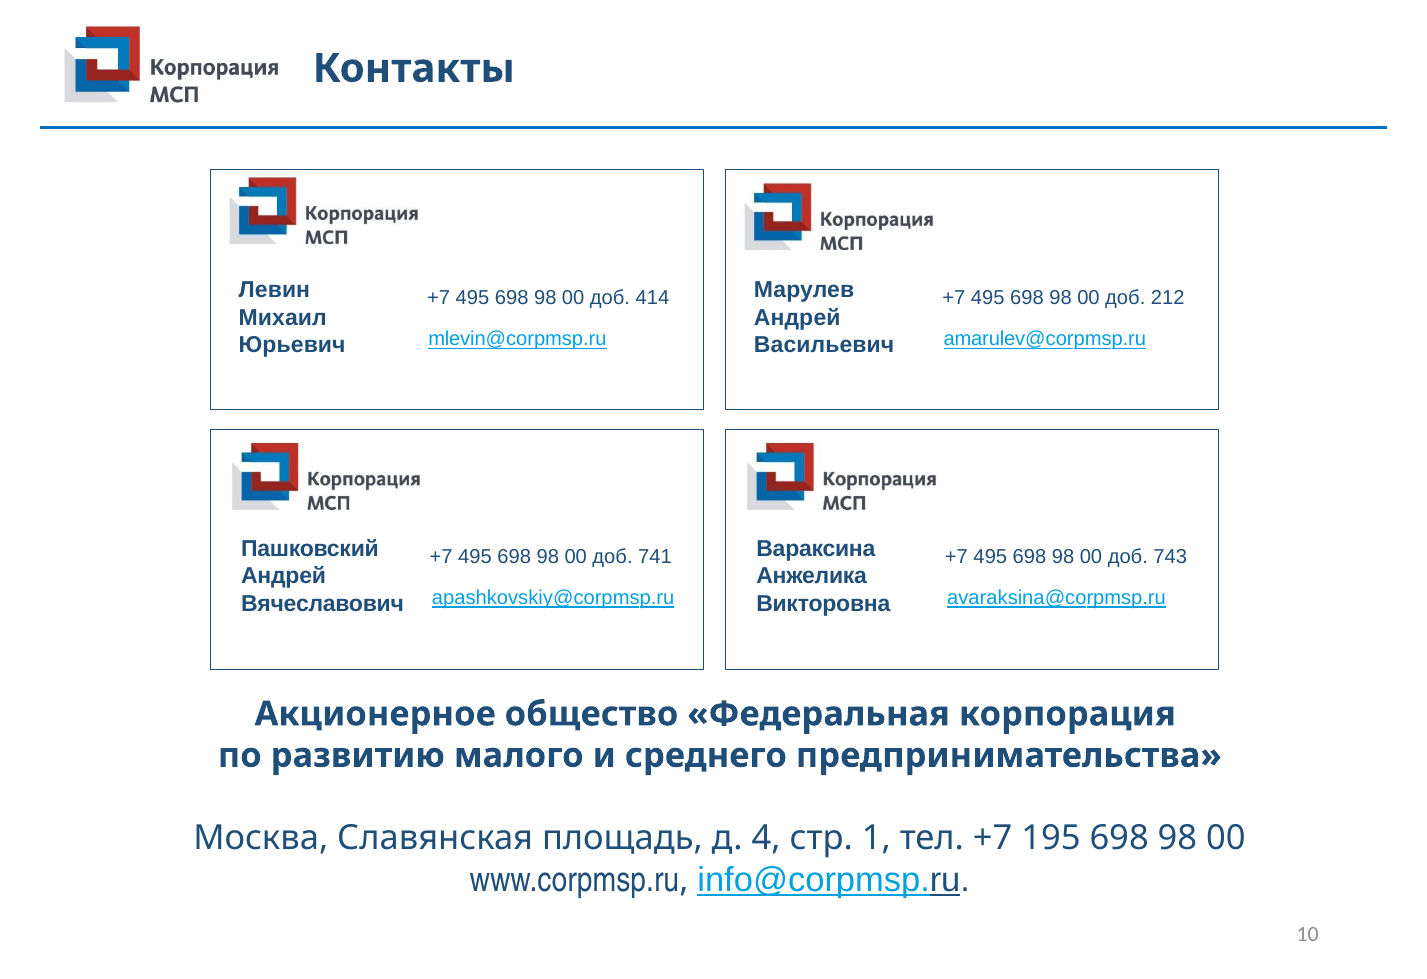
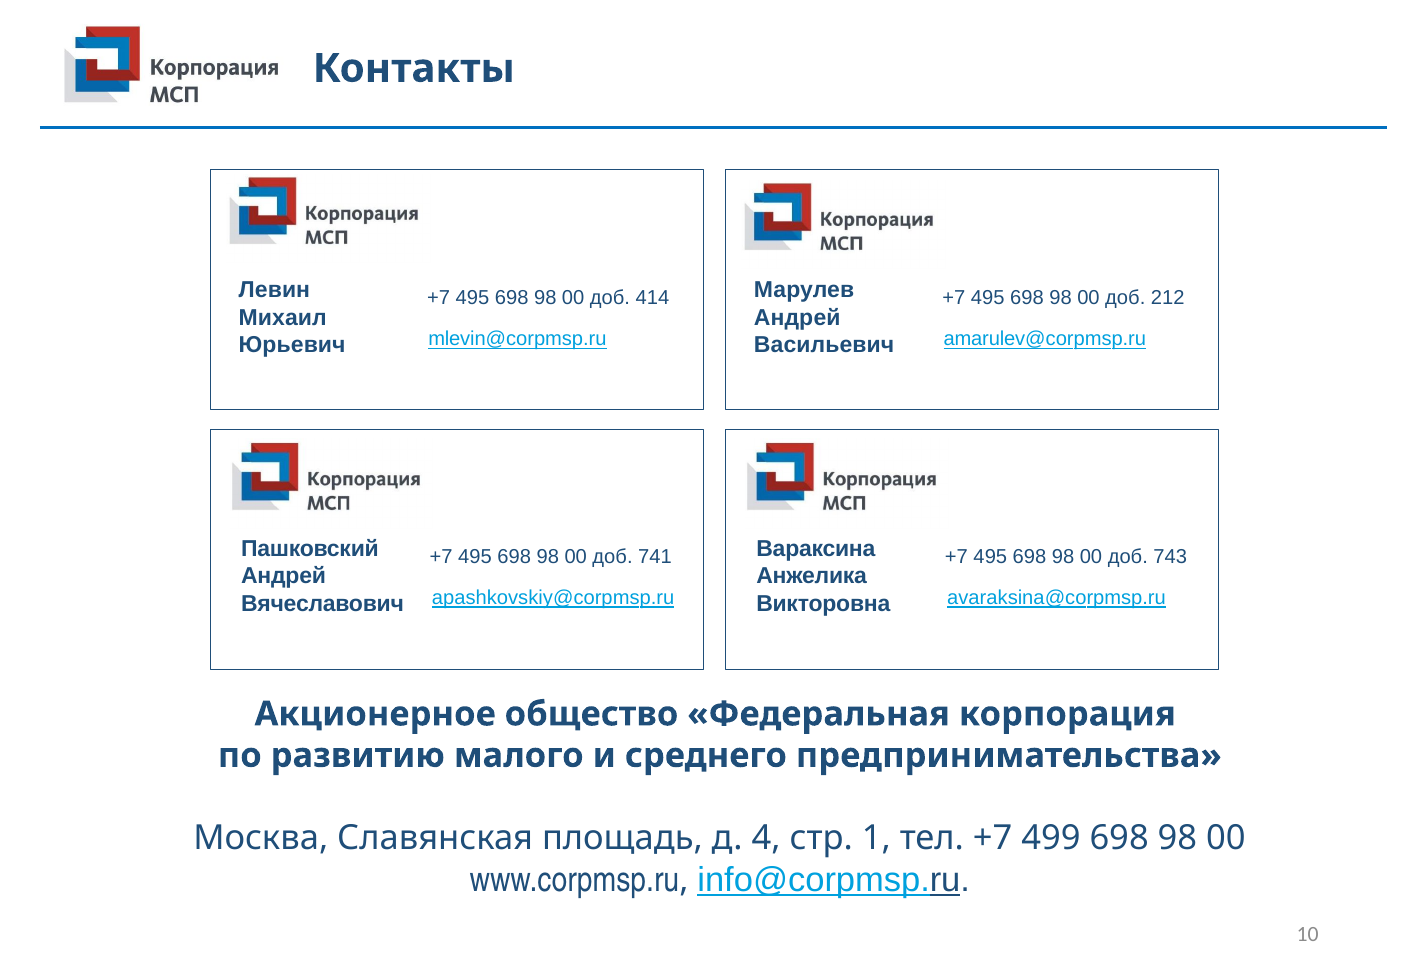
195: 195 -> 499 (1051, 838)
